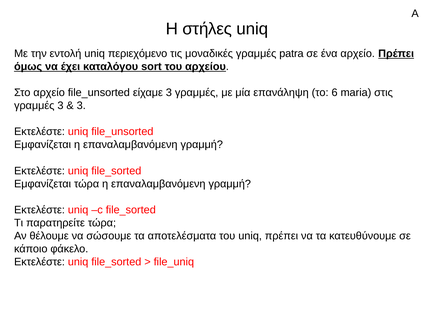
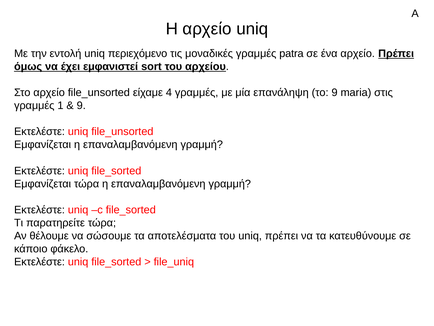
Η στήλες: στήλες -> αρχείο (207, 29)
καταλόγου: καταλόγου -> εμφανιστεί (111, 66)
είχαμε 3: 3 -> 4 (169, 92)
το 6: 6 -> 9 (335, 92)
γραμμές 3: 3 -> 1 (60, 105)
3: 3 -> 9 (81, 105)
